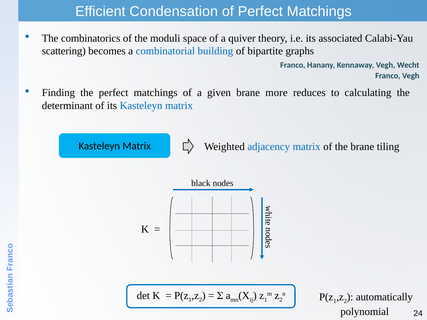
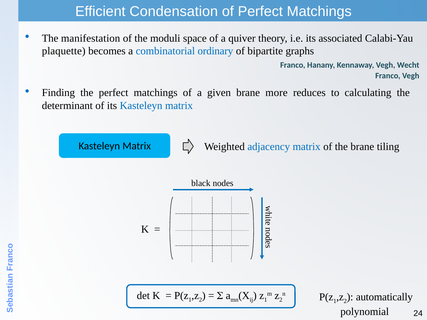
combinatorics: combinatorics -> manifestation (91, 38)
scattering: scattering -> plaquette (64, 51)
building: building -> ordinary (215, 51)
